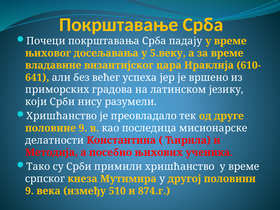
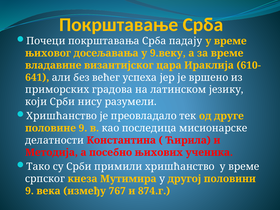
5.веку: 5.веку -> 9.веку (168, 53)
510: 510 -> 767 (117, 191)
